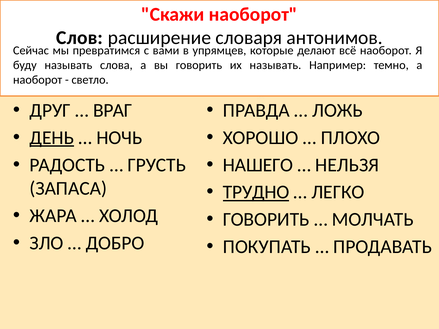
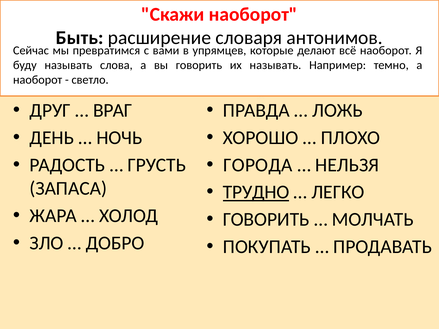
Слов: Слов -> Быть (80, 38)
ДЕНЬ underline: present -> none (52, 138)
НАШЕГО: НАШЕГО -> ГОРОДА (258, 165)
